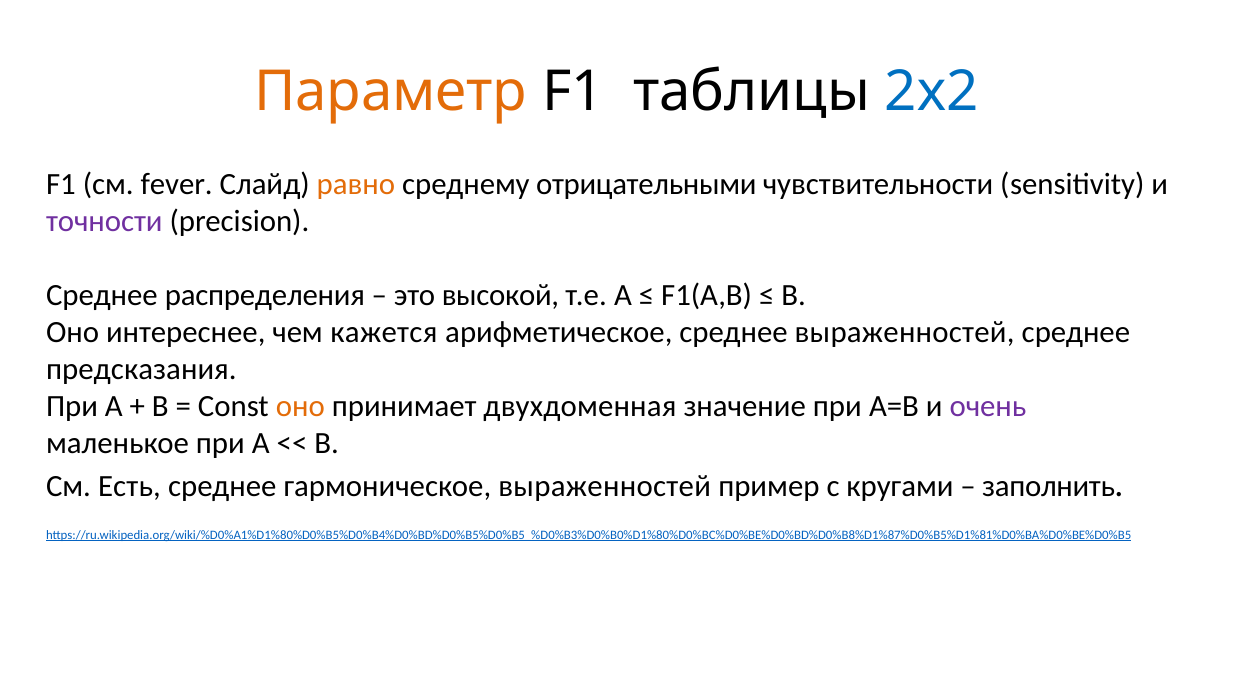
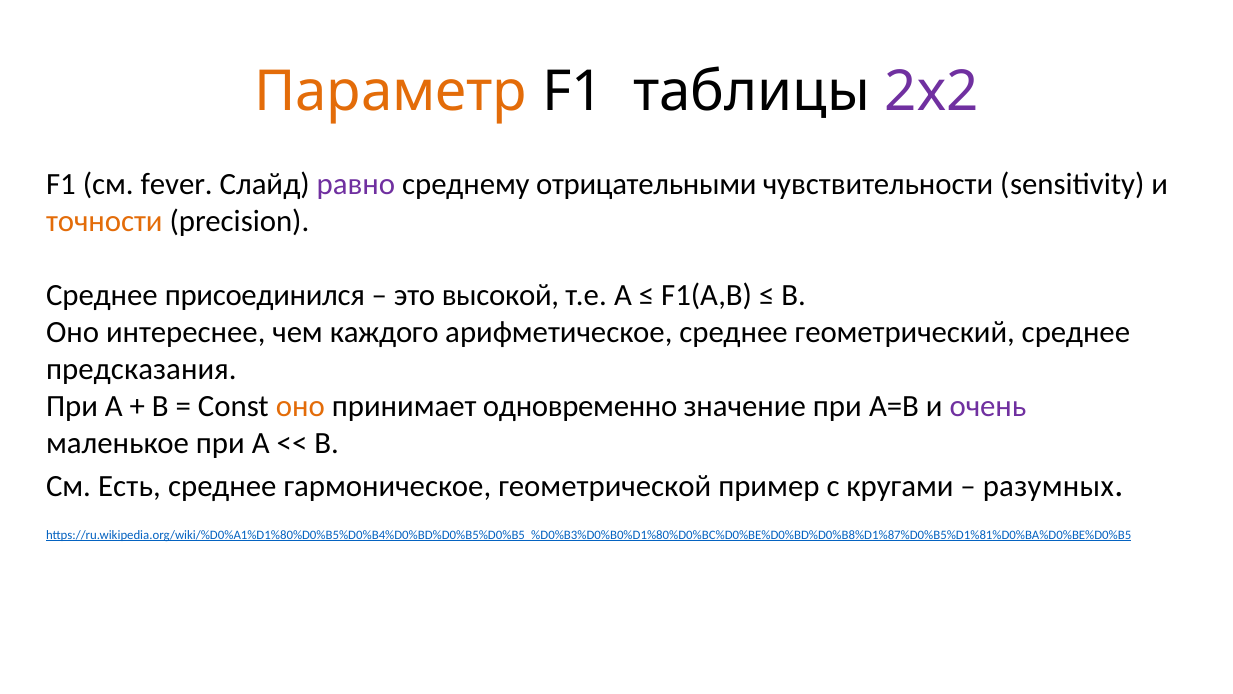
2х2 colour: blue -> purple (932, 92)
равно colour: orange -> purple (356, 185)
точности colour: purple -> orange (104, 222)
распределения: распределения -> присоединился (265, 296)
кажется: кажется -> каждого (384, 333)
среднее выраженностей: выраженностей -> геометрический (905, 333)
двухдоменная: двухдоменная -> одновременно (580, 407)
гармоническое выраженностей: выраженностей -> геометрической (605, 486)
заполнить: заполнить -> разумных (1048, 486)
